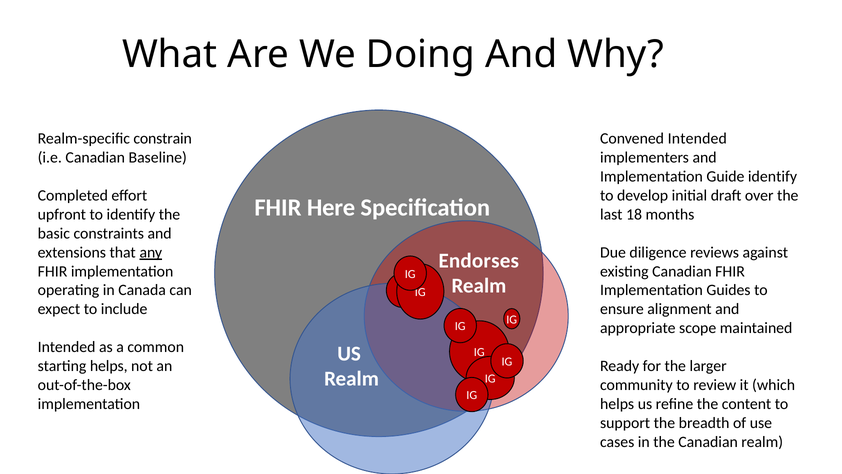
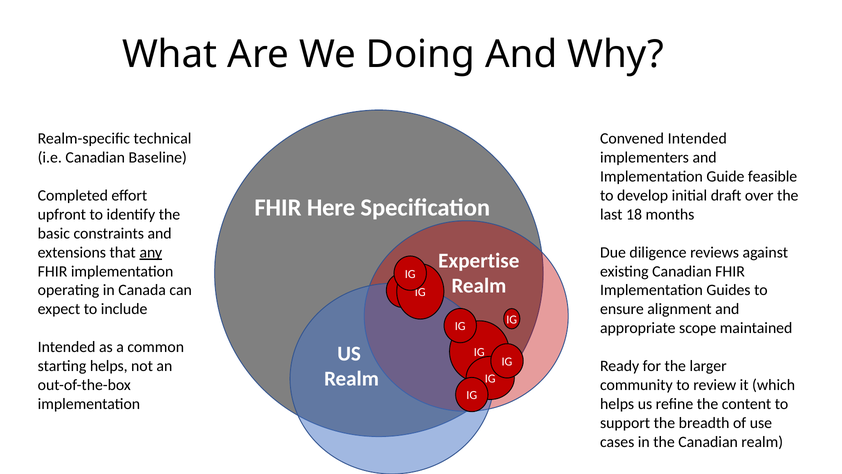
constrain: constrain -> technical (163, 138)
Guide identify: identify -> feasible (773, 176)
Endorses: Endorses -> Expertise (479, 261)
